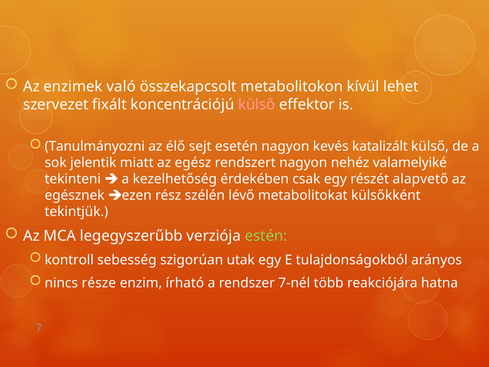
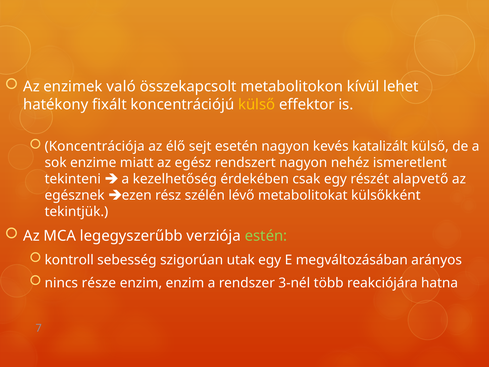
szervezet: szervezet -> hatékony (56, 105)
külső colour: pink -> yellow (257, 105)
Tanulmányozni: Tanulmányozni -> Koncentrációja (95, 146)
jelentik: jelentik -> enzime (93, 163)
valamelyiké: valamelyiké -> ismeretlent (410, 163)
tulajdonságokból: tulajdonságokból -> megváltozásában (352, 260)
enzim írható: írható -> enzim (185, 283)
7-nél: 7-nél -> 3-nél (294, 283)
